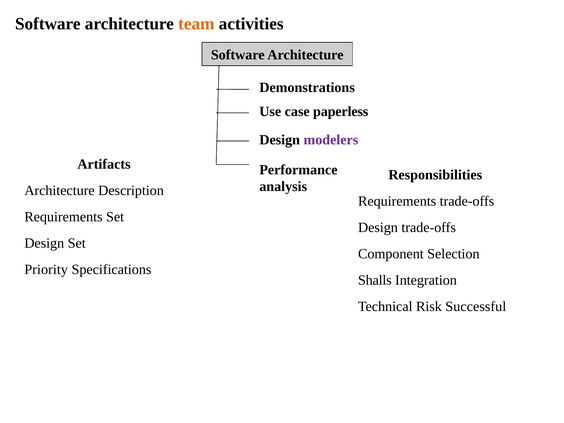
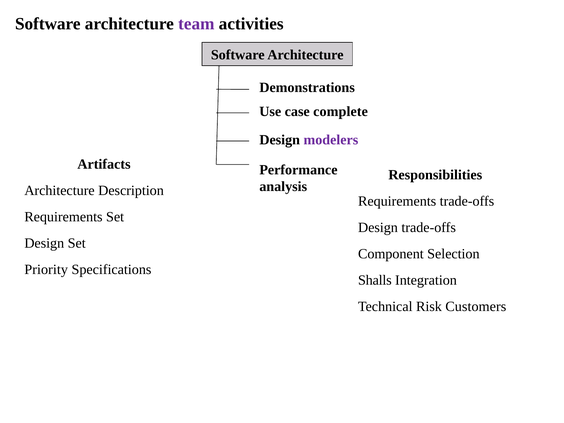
team colour: orange -> purple (196, 24)
paperless: paperless -> complete (341, 112)
Successful: Successful -> Customers (476, 307)
